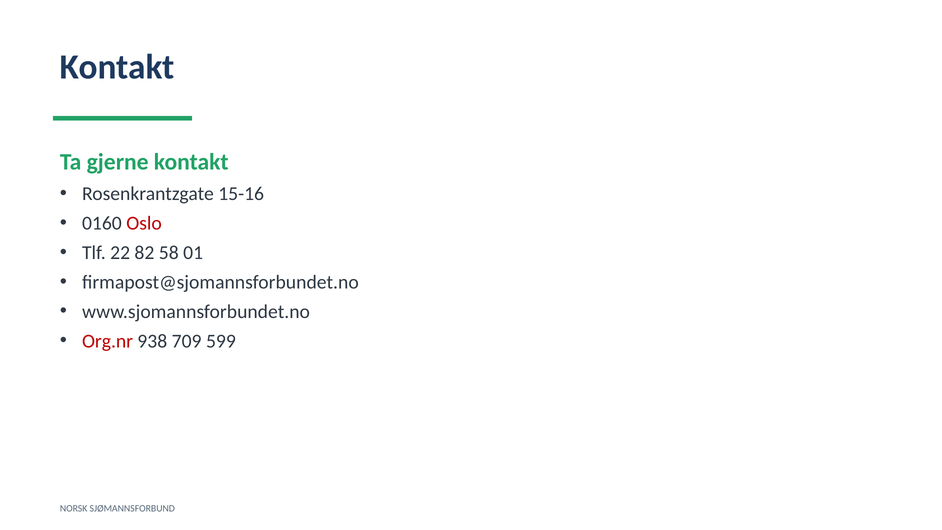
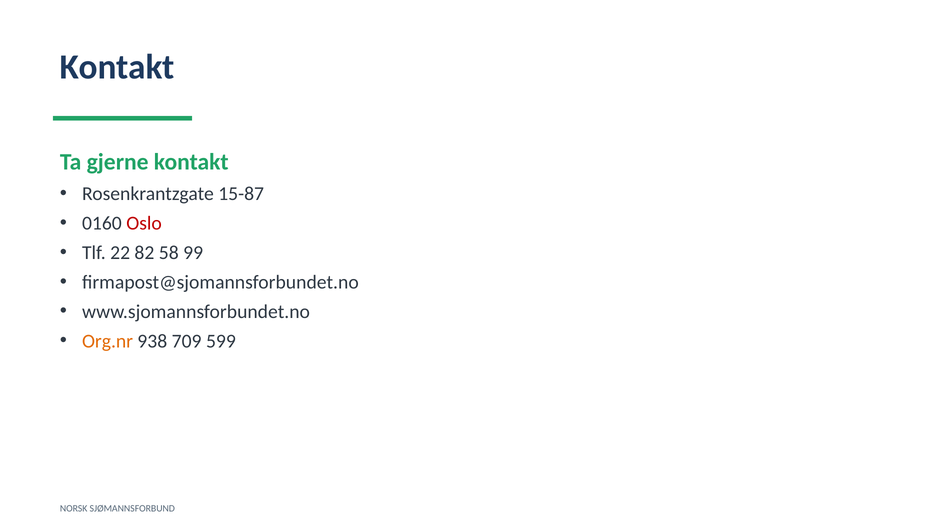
15-16: 15-16 -> 15-87 (241, 194)
01: 01 -> 99 (193, 253)
Org.nr colour: red -> orange (108, 341)
